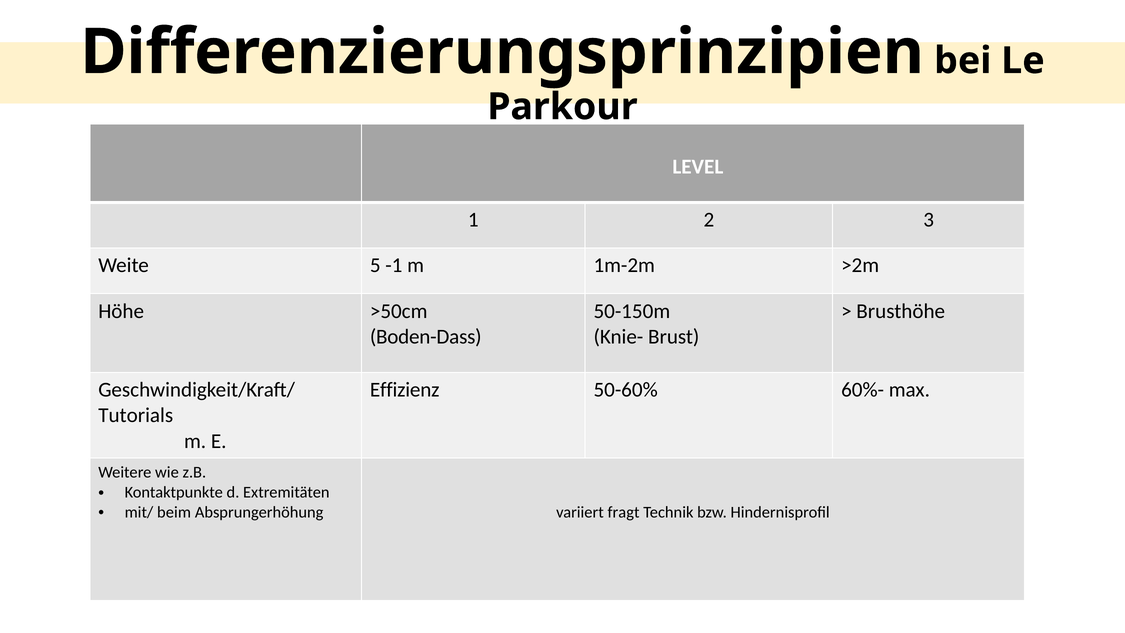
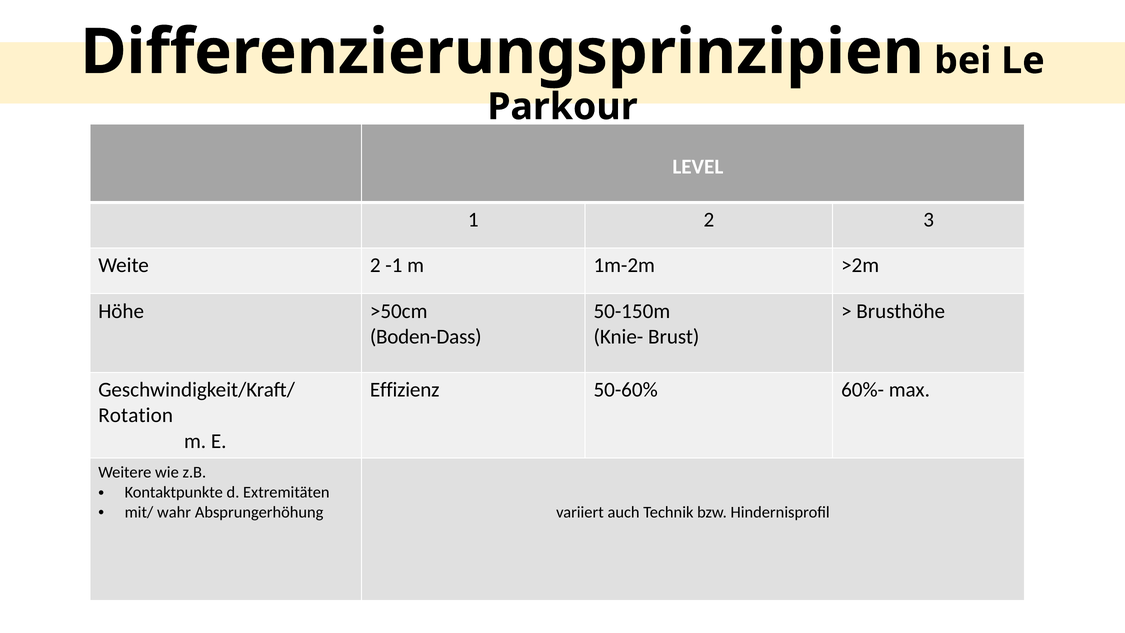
Weite 5: 5 -> 2 (375, 265)
Tutorials: Tutorials -> Rotation (136, 415)
beim: beim -> wahr (174, 512)
fragt: fragt -> auch (624, 512)
